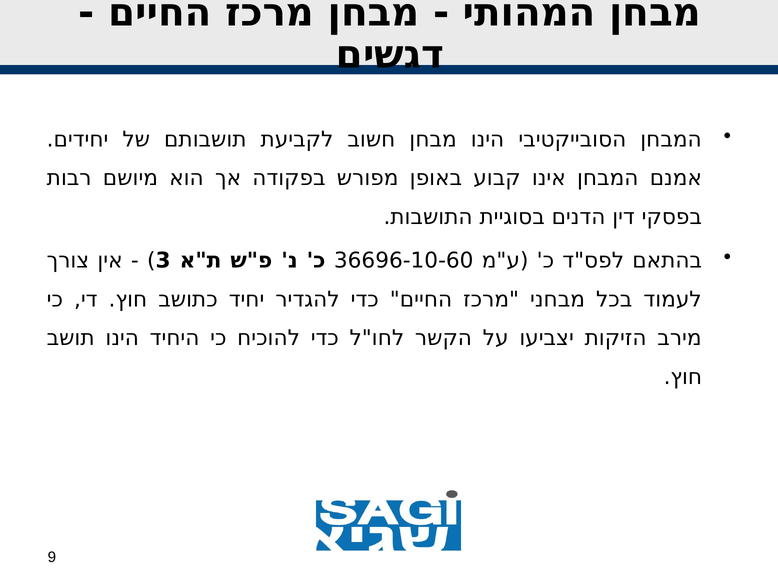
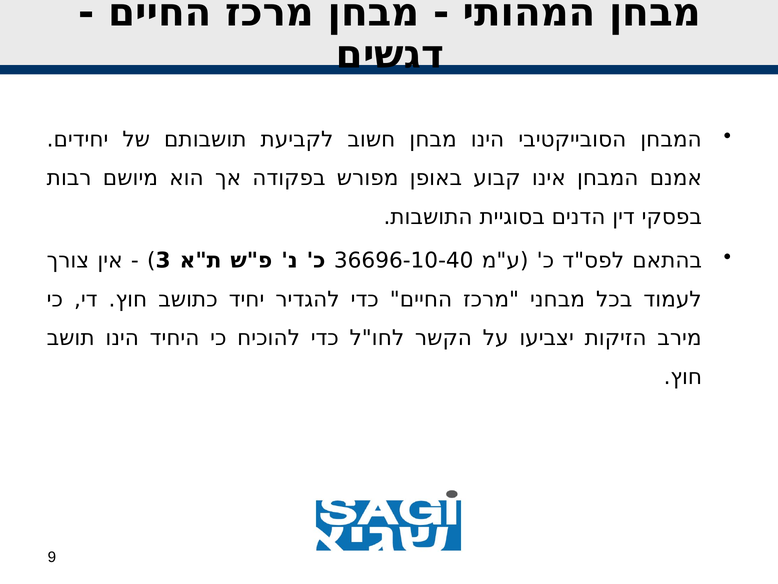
36696-10-60: 36696-10-60 -> 36696-10-40 (404, 260)
